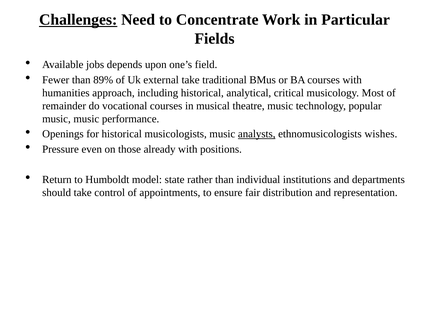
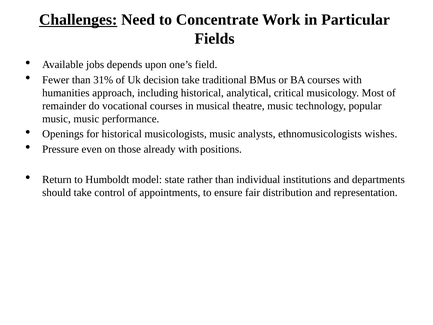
89%: 89% -> 31% (103, 80)
external: external -> decision (161, 80)
analysts underline: present -> none (257, 134)
